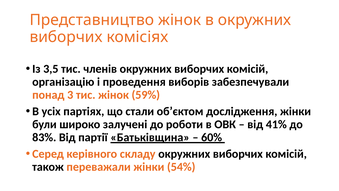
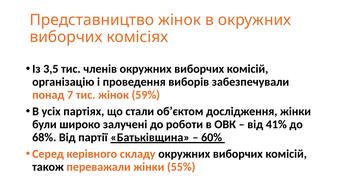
3: 3 -> 7 (70, 95)
83%: 83% -> 68% (44, 137)
54%: 54% -> 55% (181, 167)
